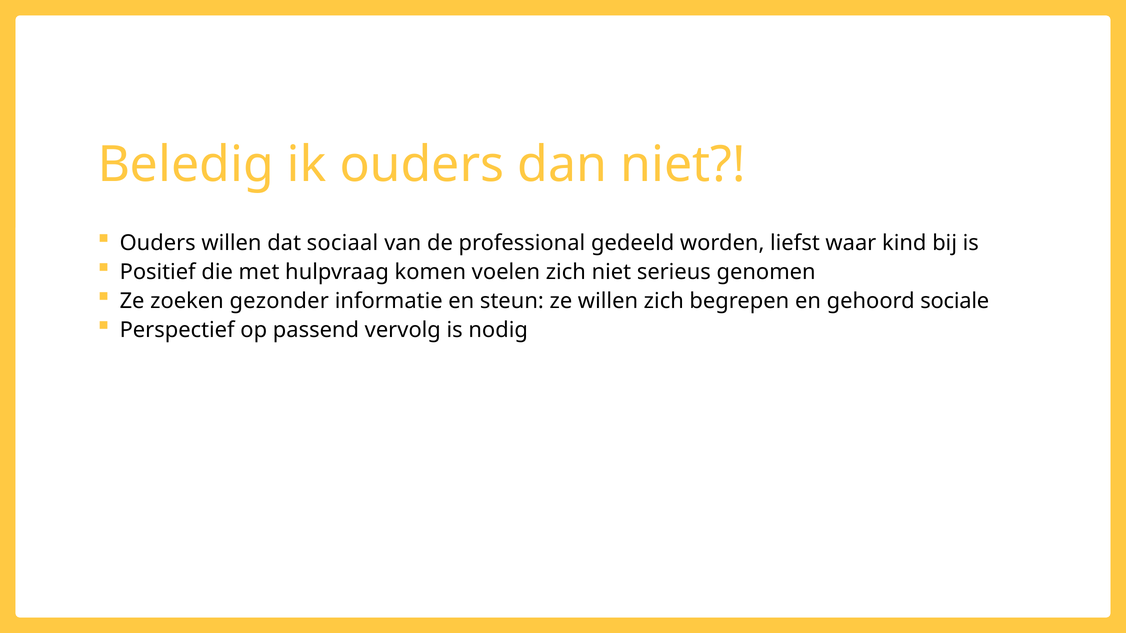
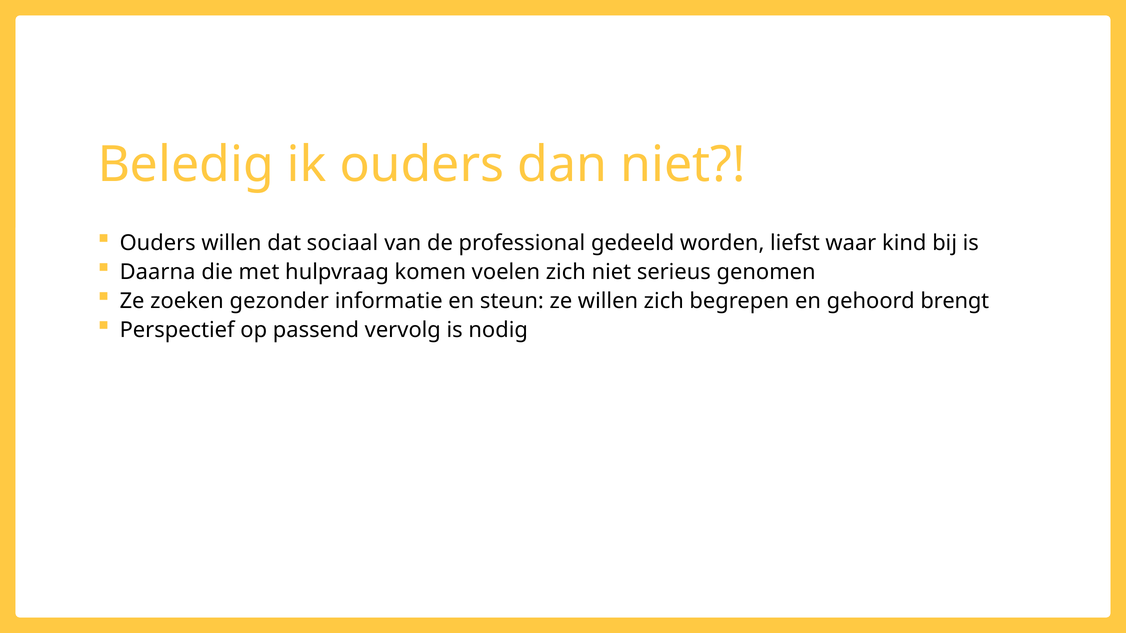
Positief: Positief -> Daarna (158, 272)
sociale: sociale -> brengt (955, 301)
